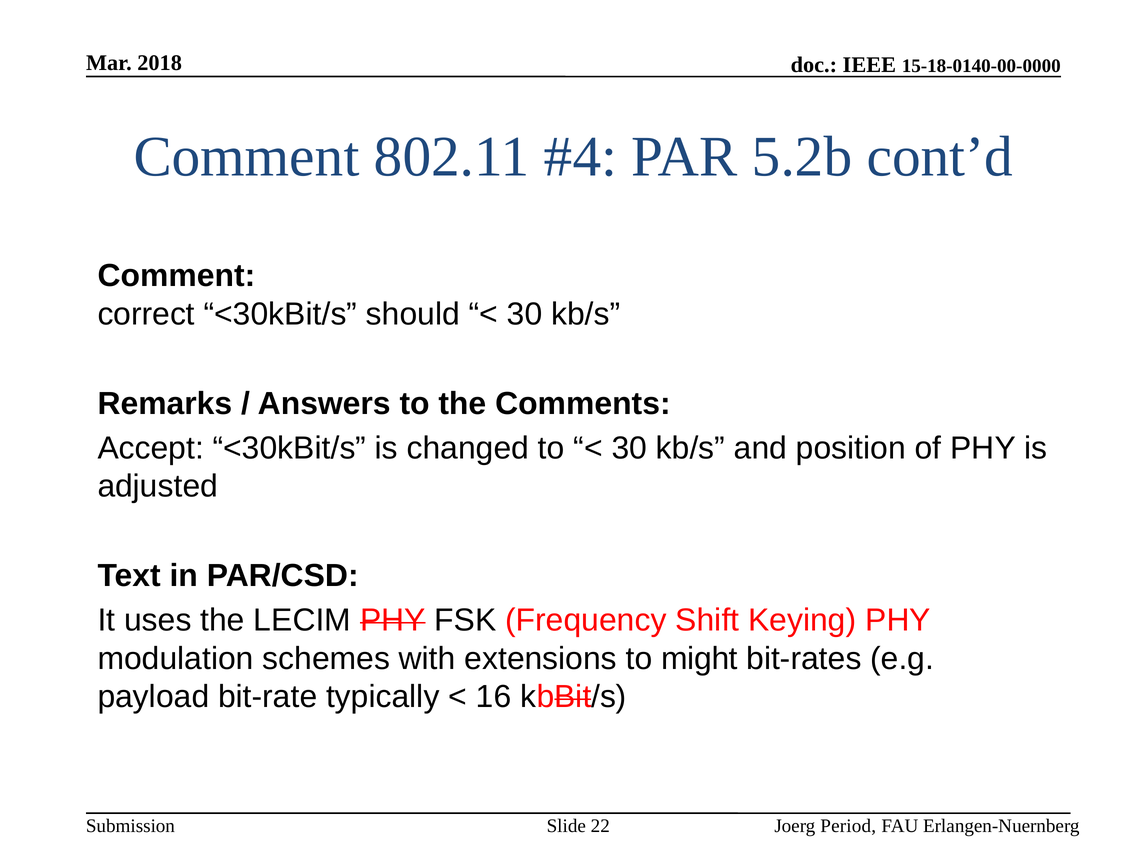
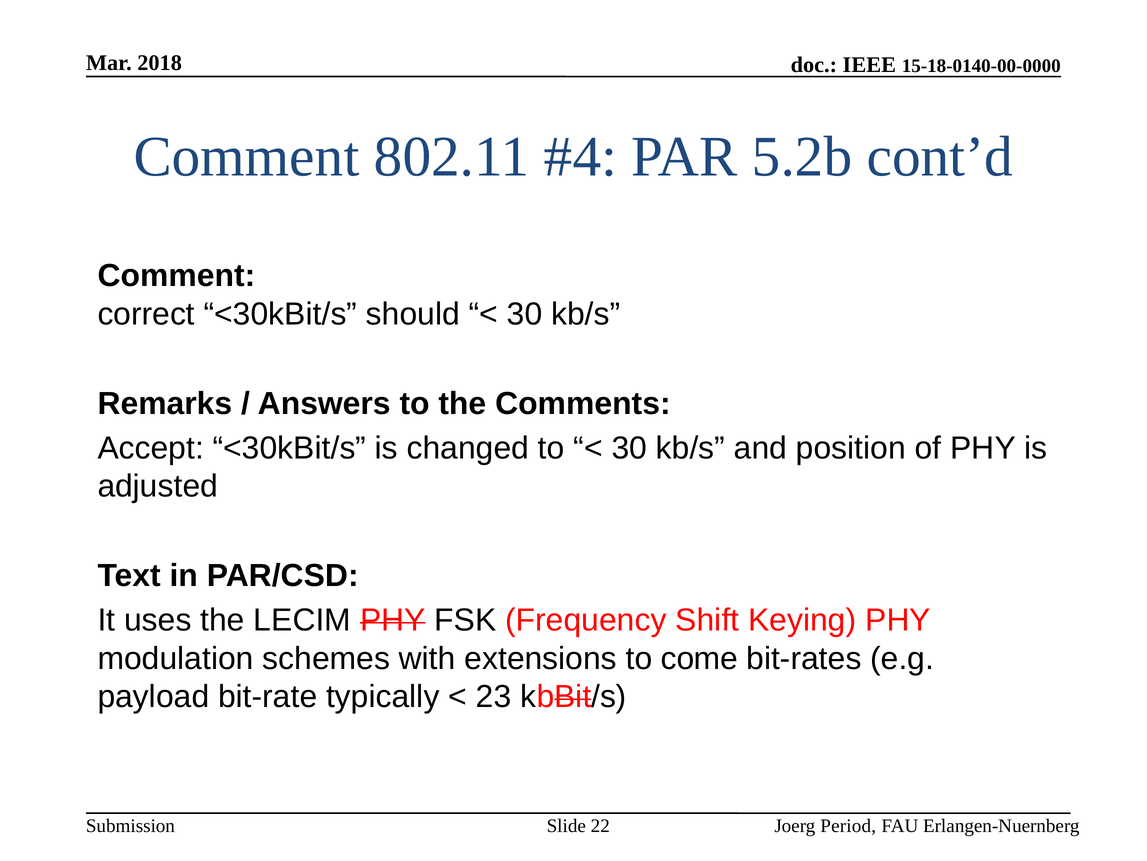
might: might -> come (699, 658)
16: 16 -> 23 (494, 696)
